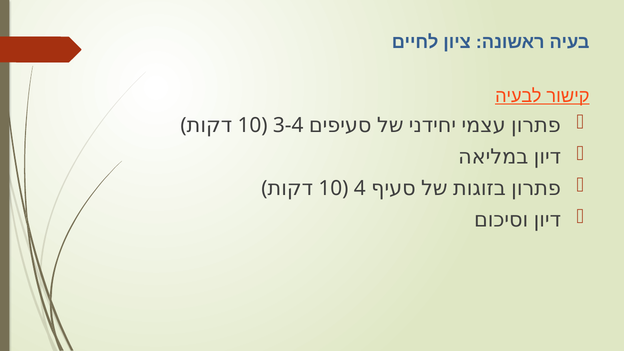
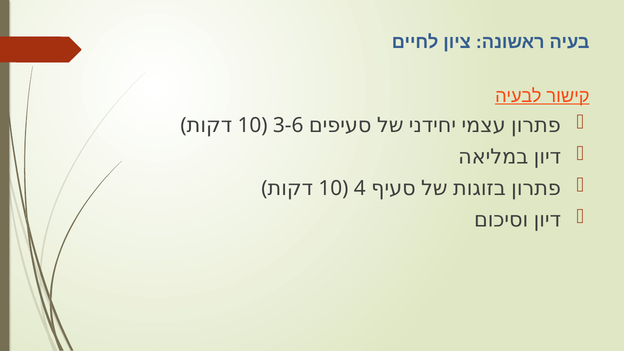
3-4: 3-4 -> 3-6 (288, 125)
